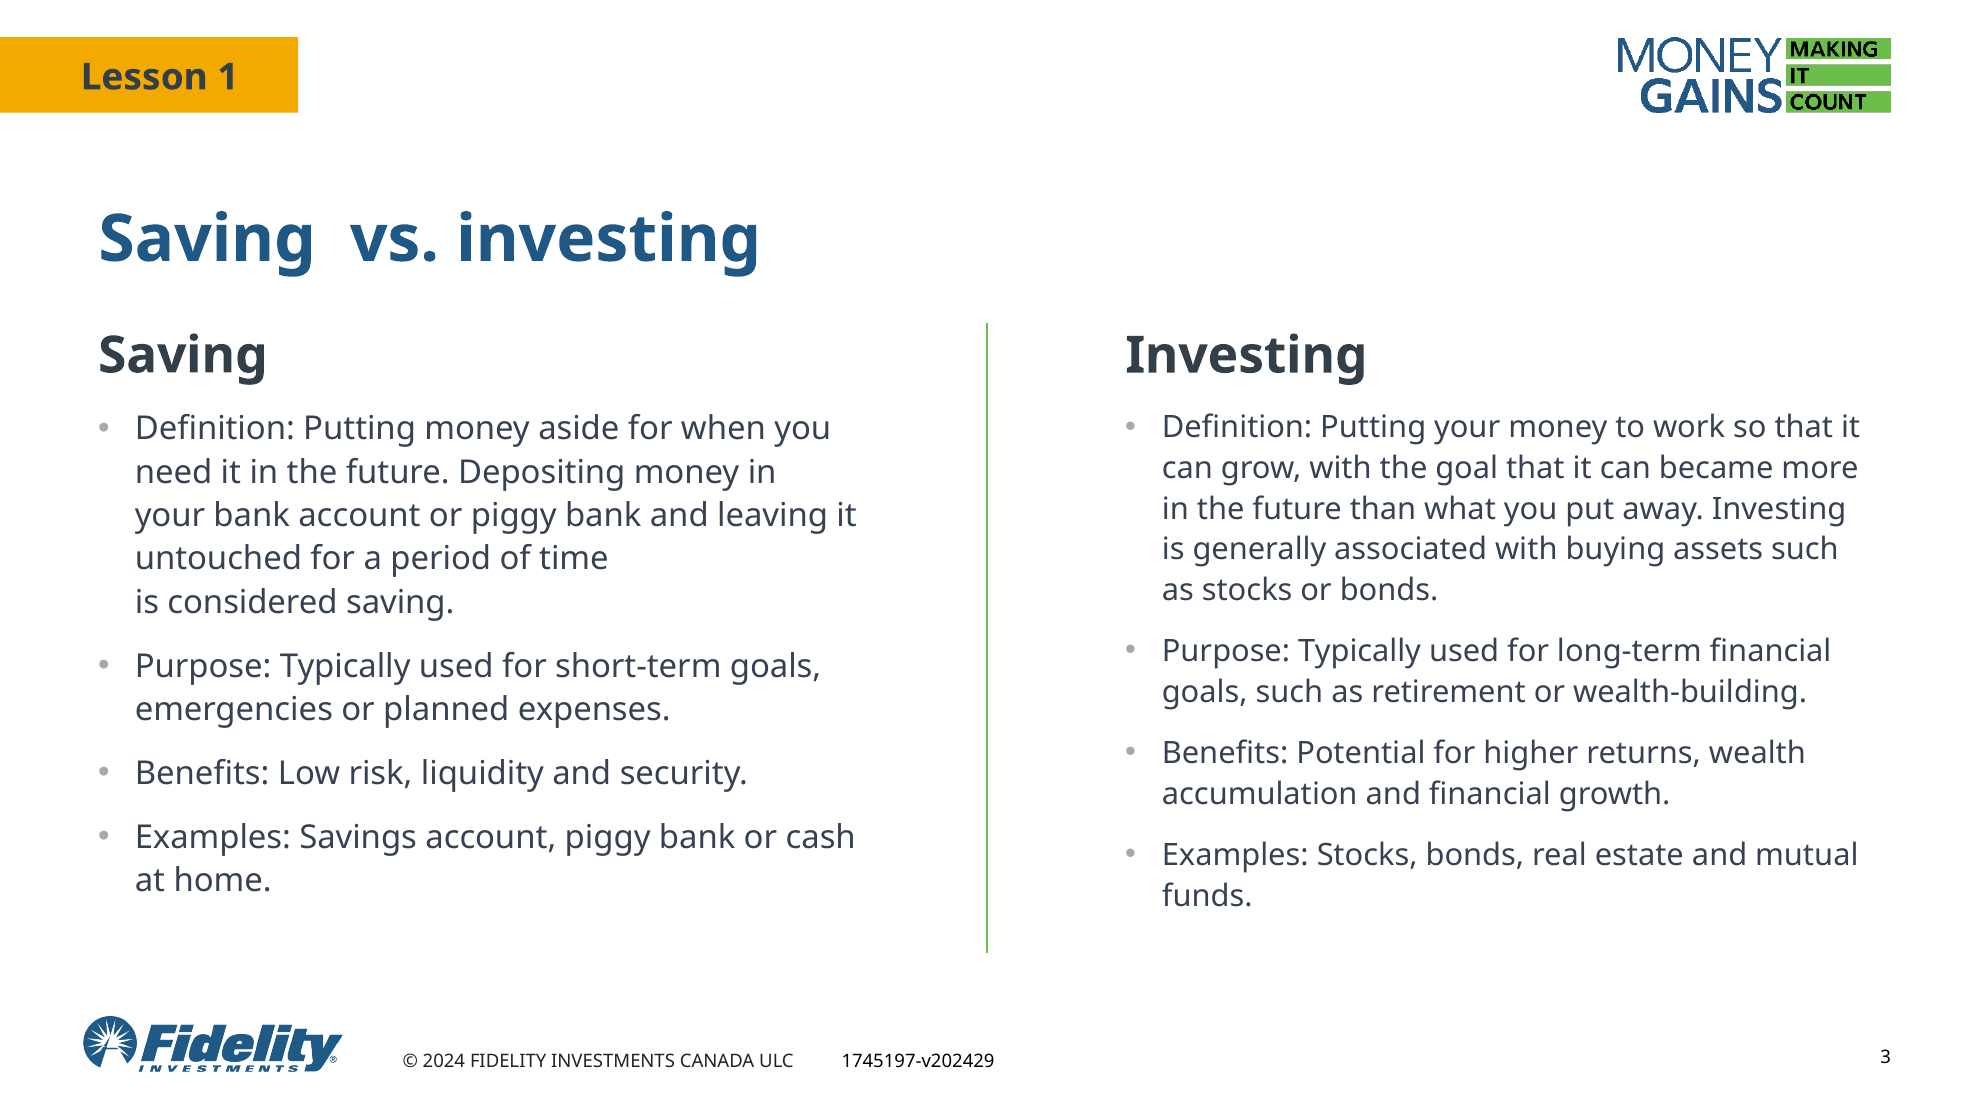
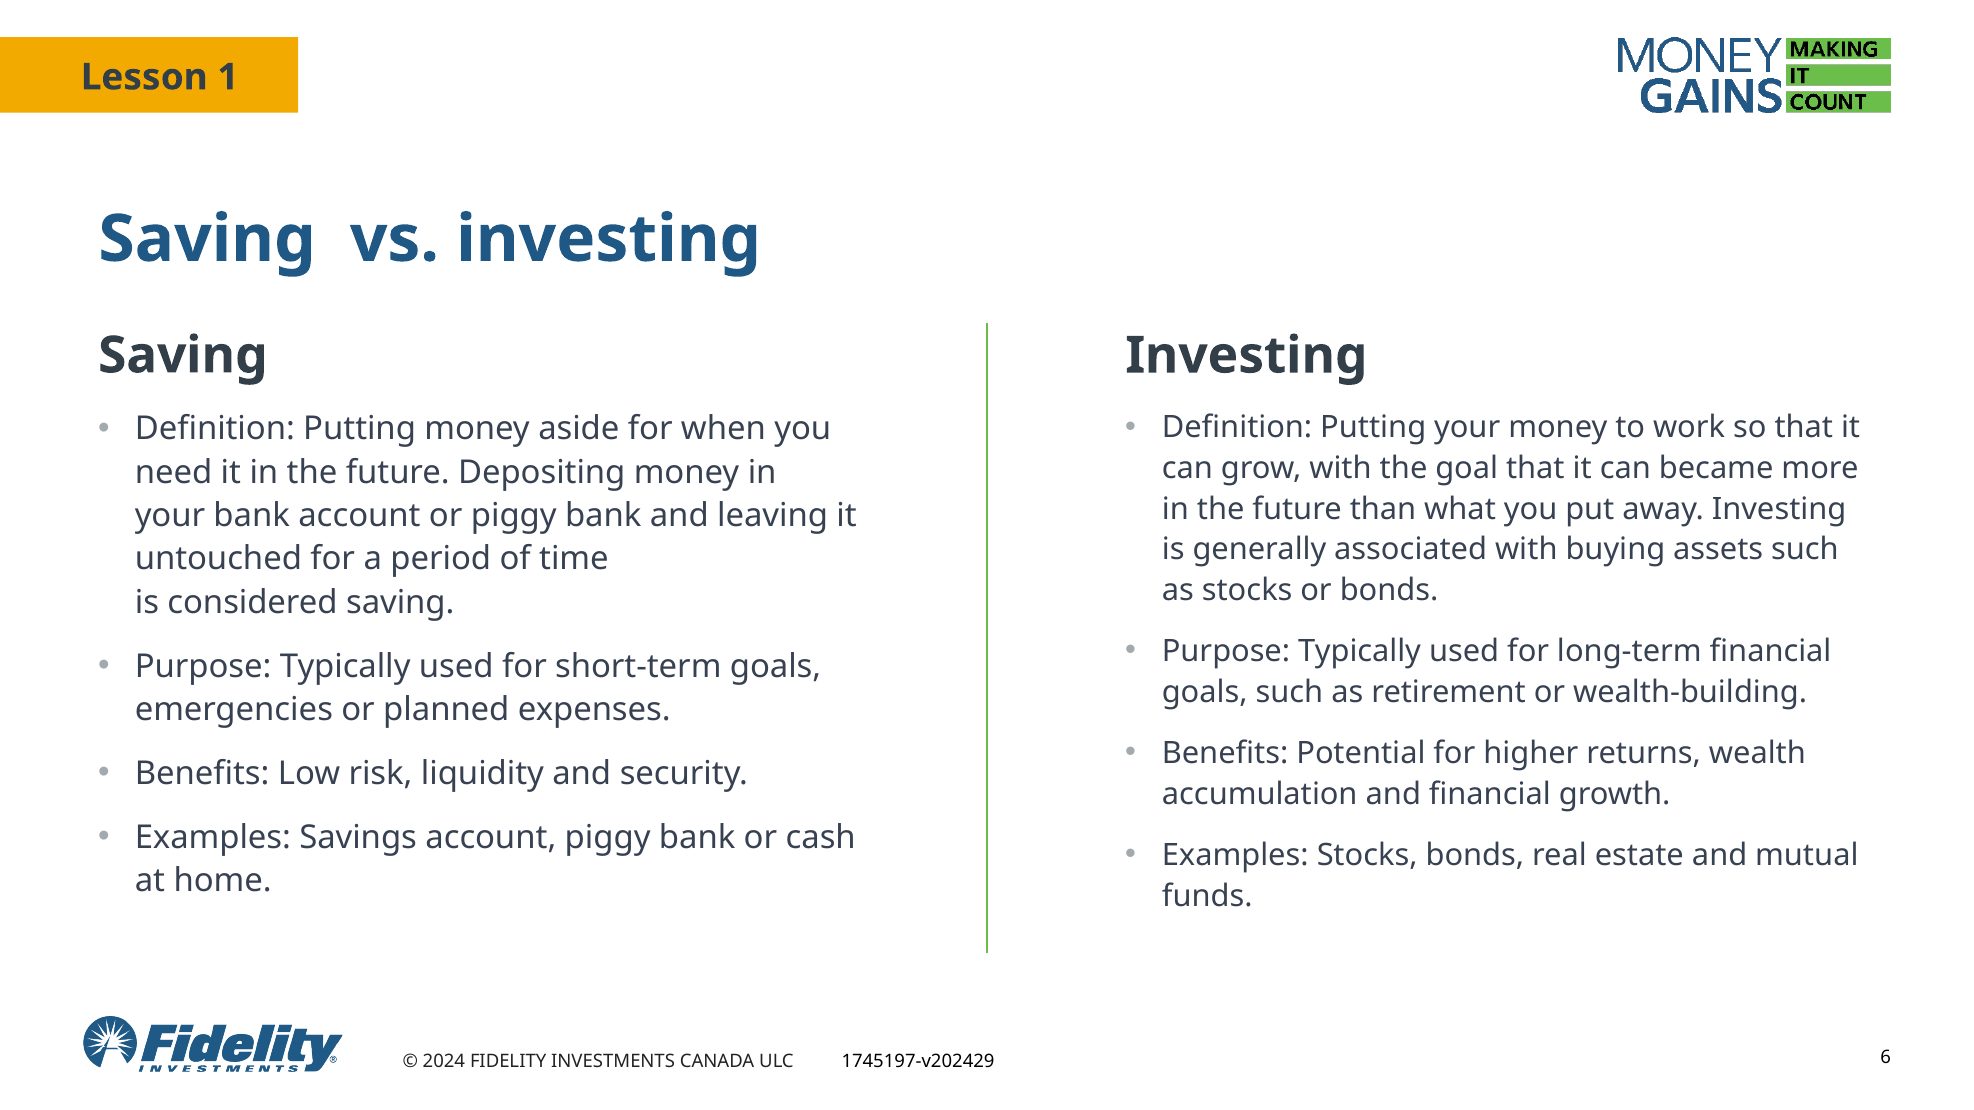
3: 3 -> 6 (1886, 1058)
